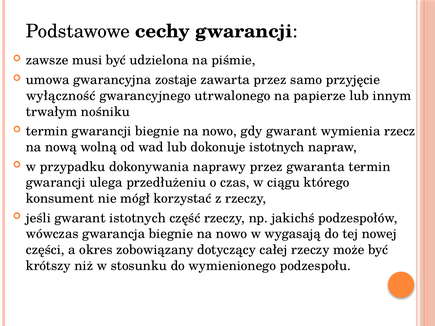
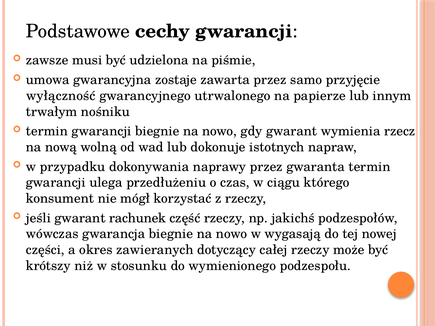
gwarant istotnych: istotnych -> rachunek (138, 218)
zobowiązany: zobowiązany -> zawieranych (155, 250)
